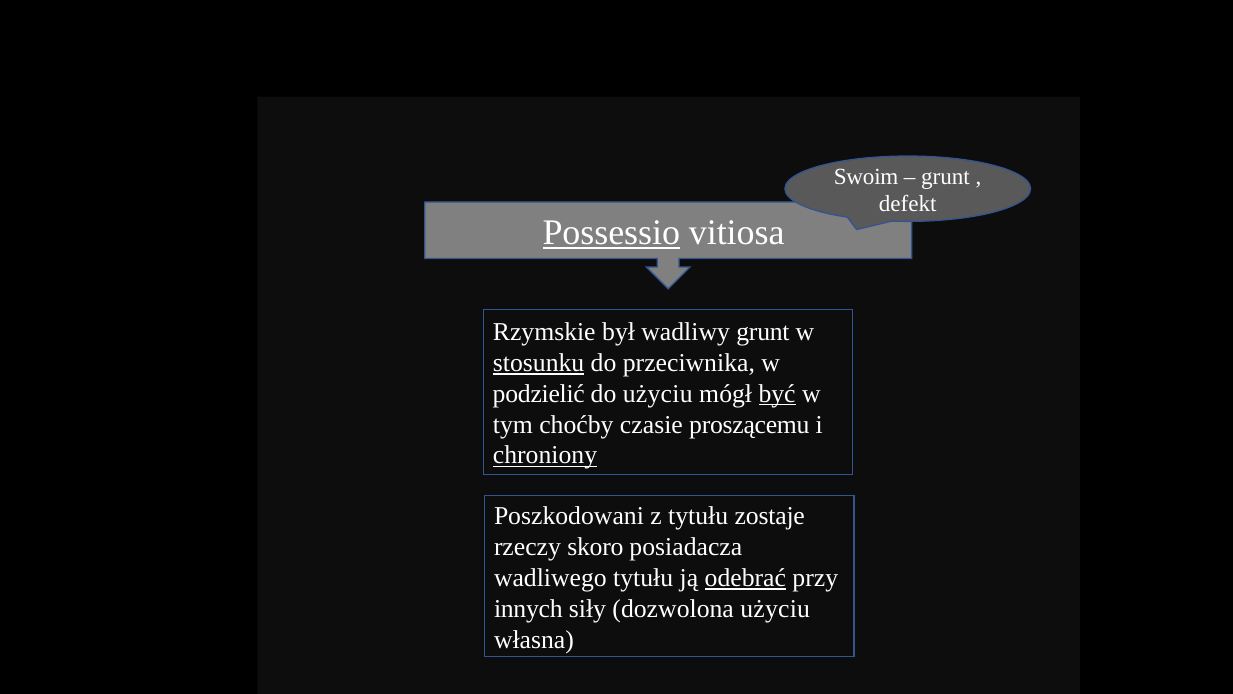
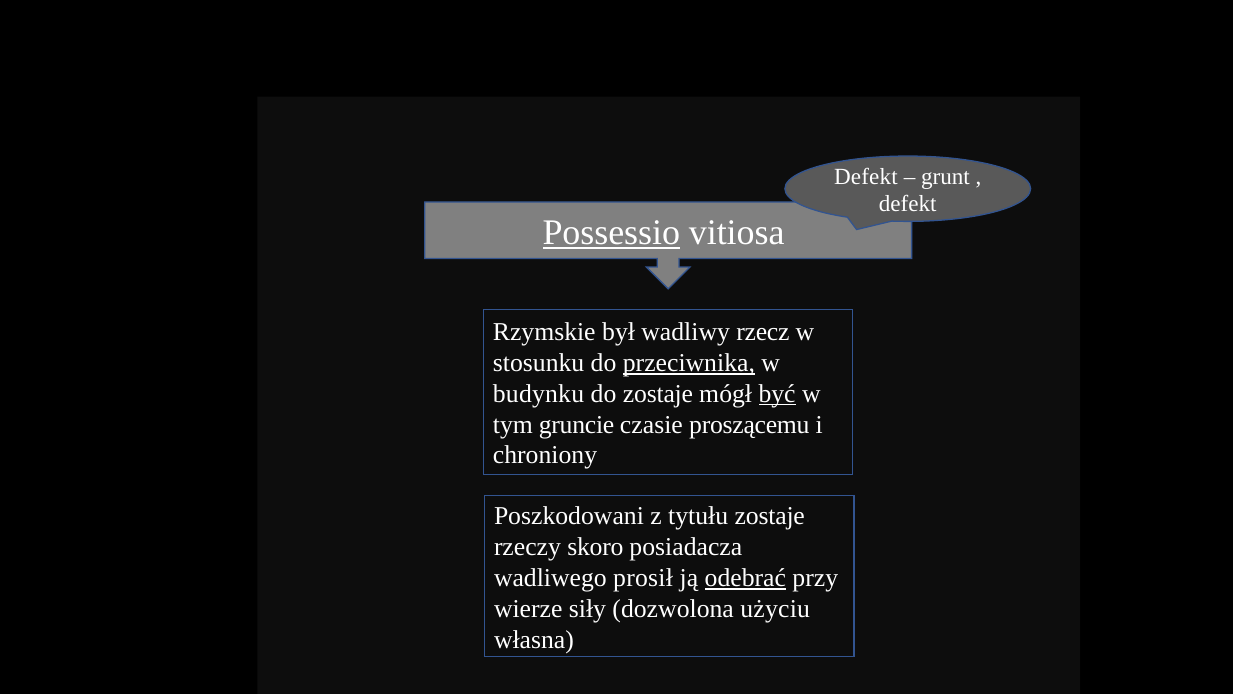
Swoim: Swoim -> Defekt (866, 176)
wadliwy grunt: grunt -> rzecz (763, 332)
stosunku underline: present -> none (539, 363)
przeciwnika underline: none -> present (689, 363)
podzielić: podzielić -> budynku (539, 393)
do użyciu: użyciu -> zostaje (658, 393)
choćby: choćby -> gruncie (577, 424)
chroniony underline: present -> none (545, 455)
wadliwego tytułu: tytułu -> prosił (643, 578)
innych: innych -> wierze (528, 608)
